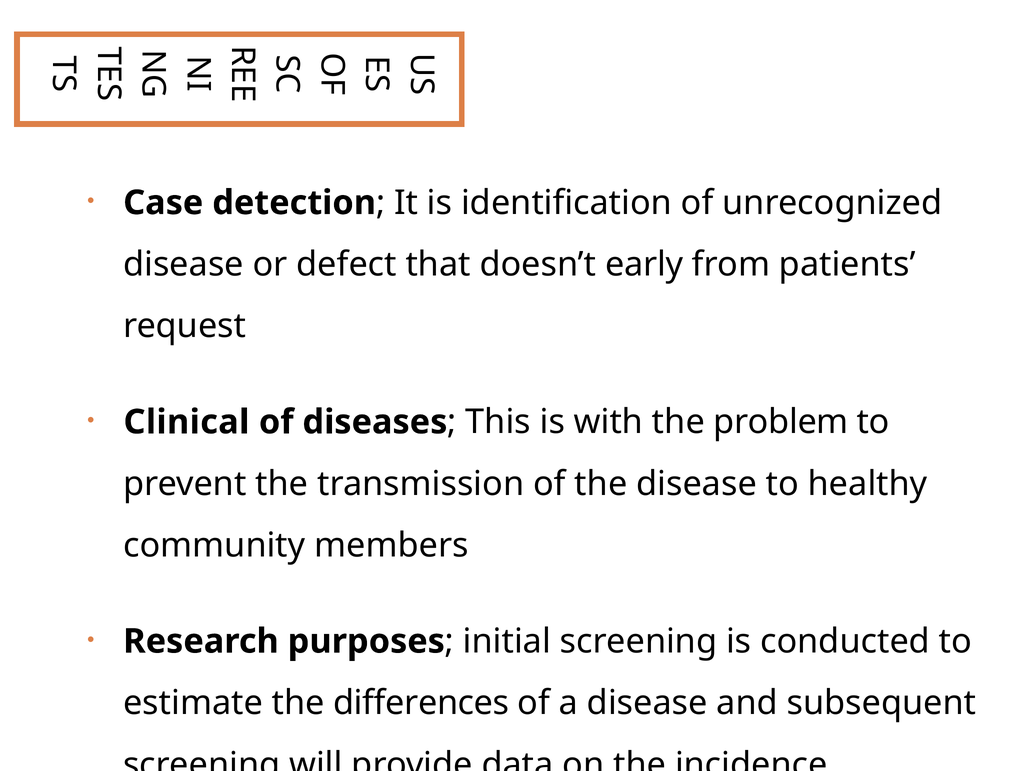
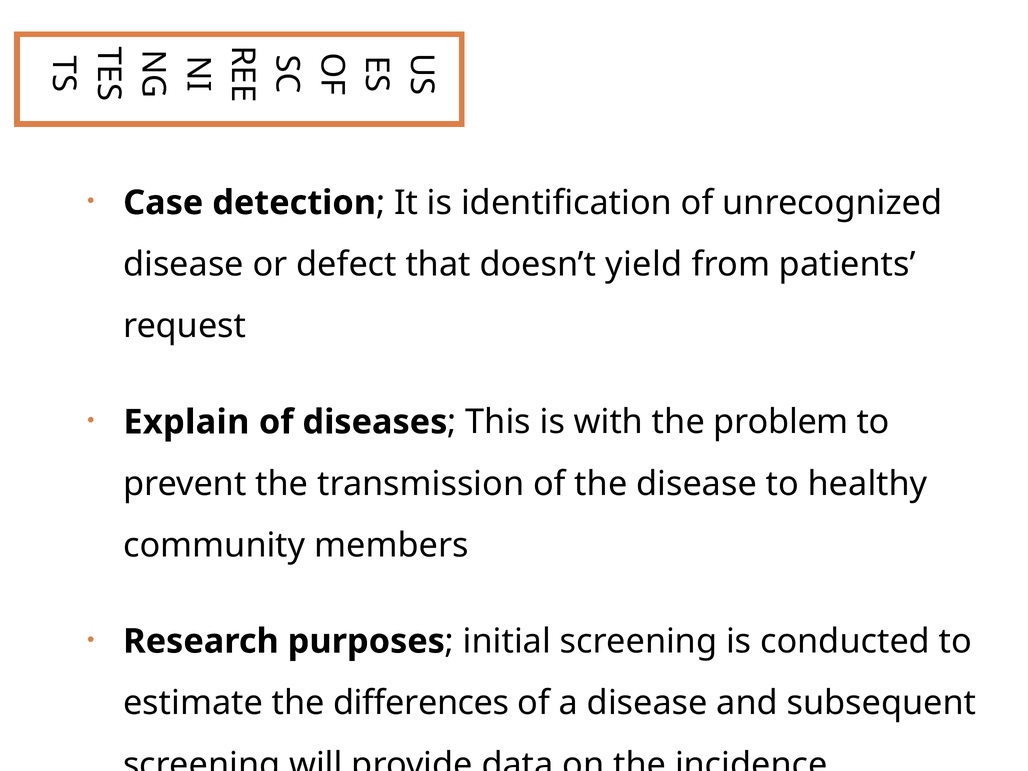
early: early -> yield (644, 264)
Clinical: Clinical -> Explain (186, 422)
